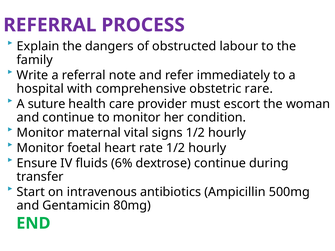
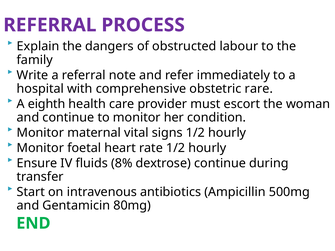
suture: suture -> eighth (47, 104)
6%: 6% -> 8% (122, 163)
